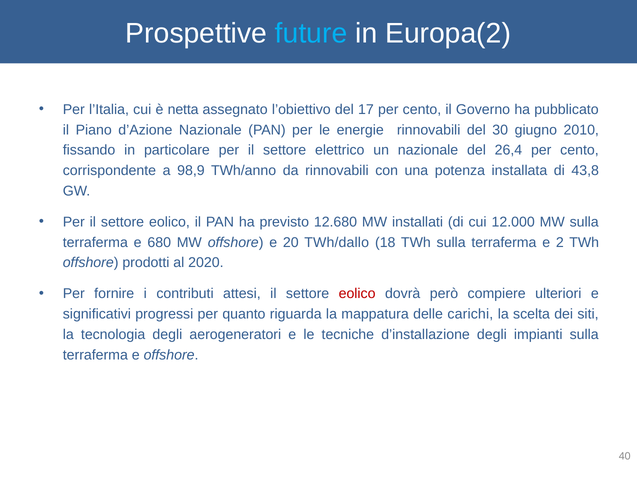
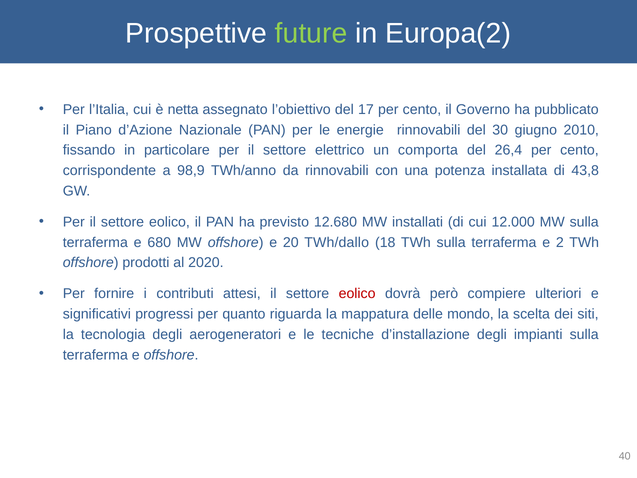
future colour: light blue -> light green (311, 34)
un nazionale: nazionale -> comporta (428, 150)
carichi: carichi -> mondo (470, 314)
